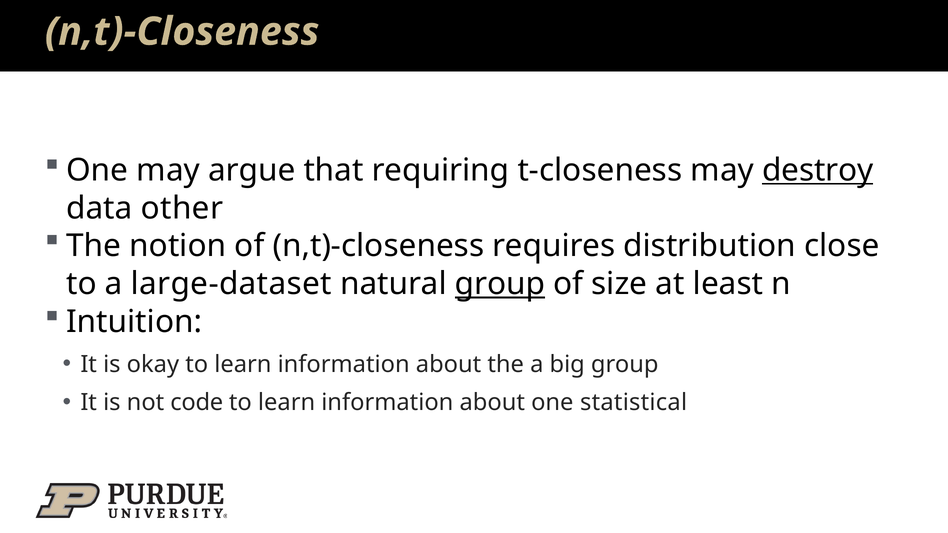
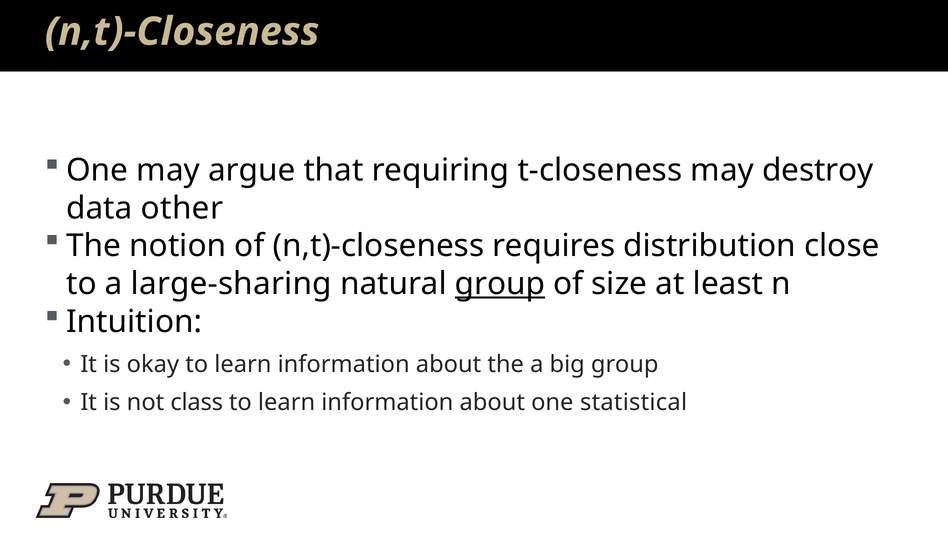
destroy underline: present -> none (818, 170)
large-dataset: large-dataset -> large-sharing (231, 284)
code: code -> class (197, 403)
